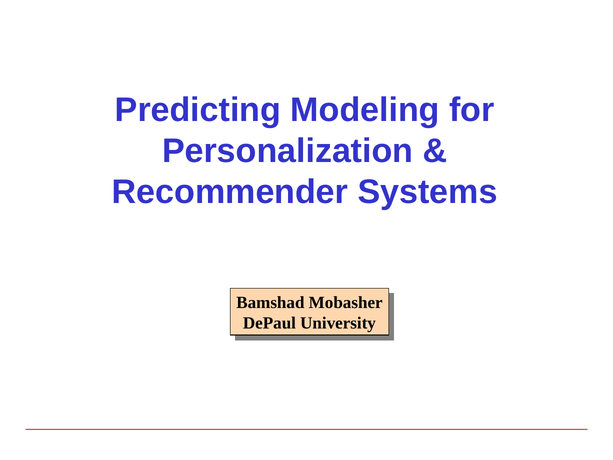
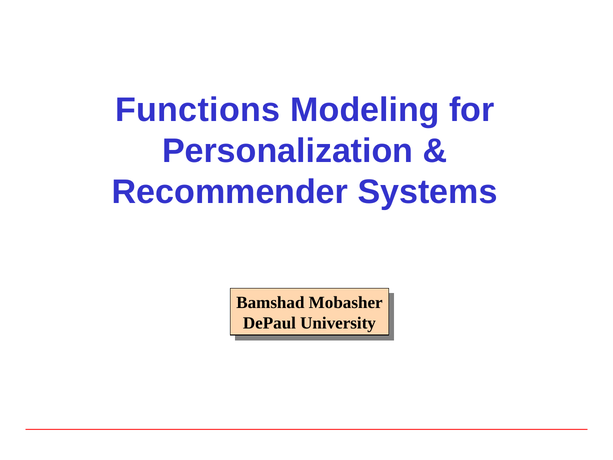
Predicting: Predicting -> Functions (198, 110)
